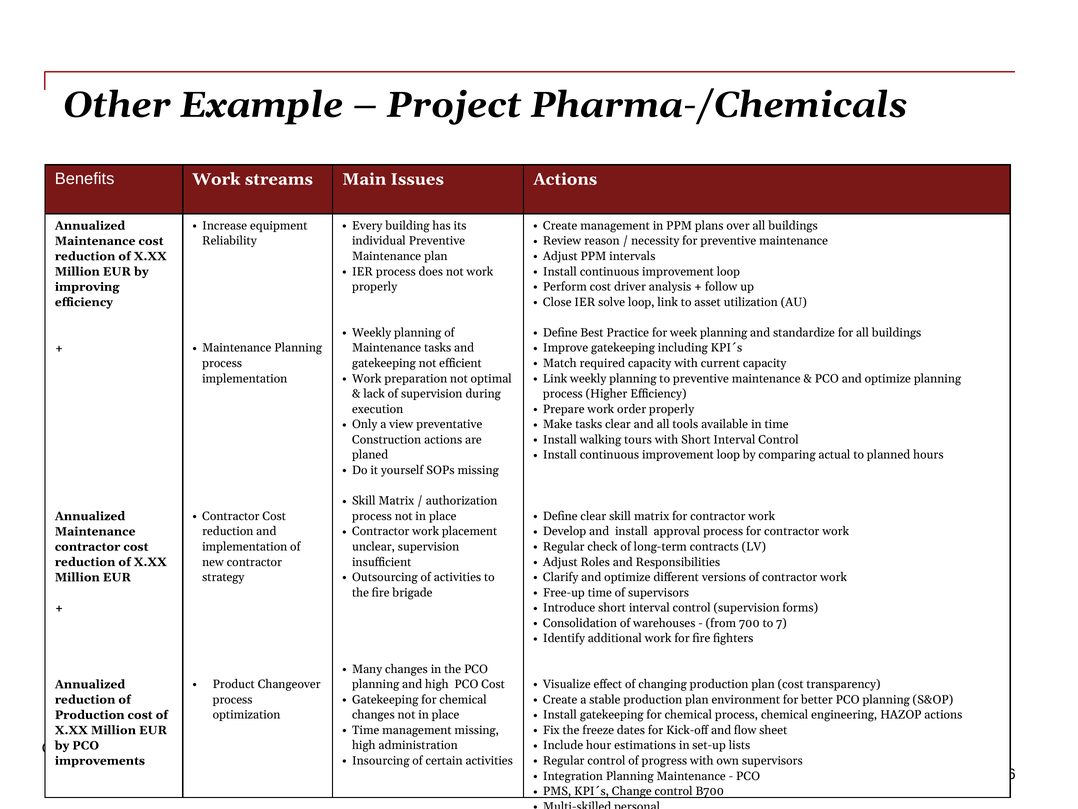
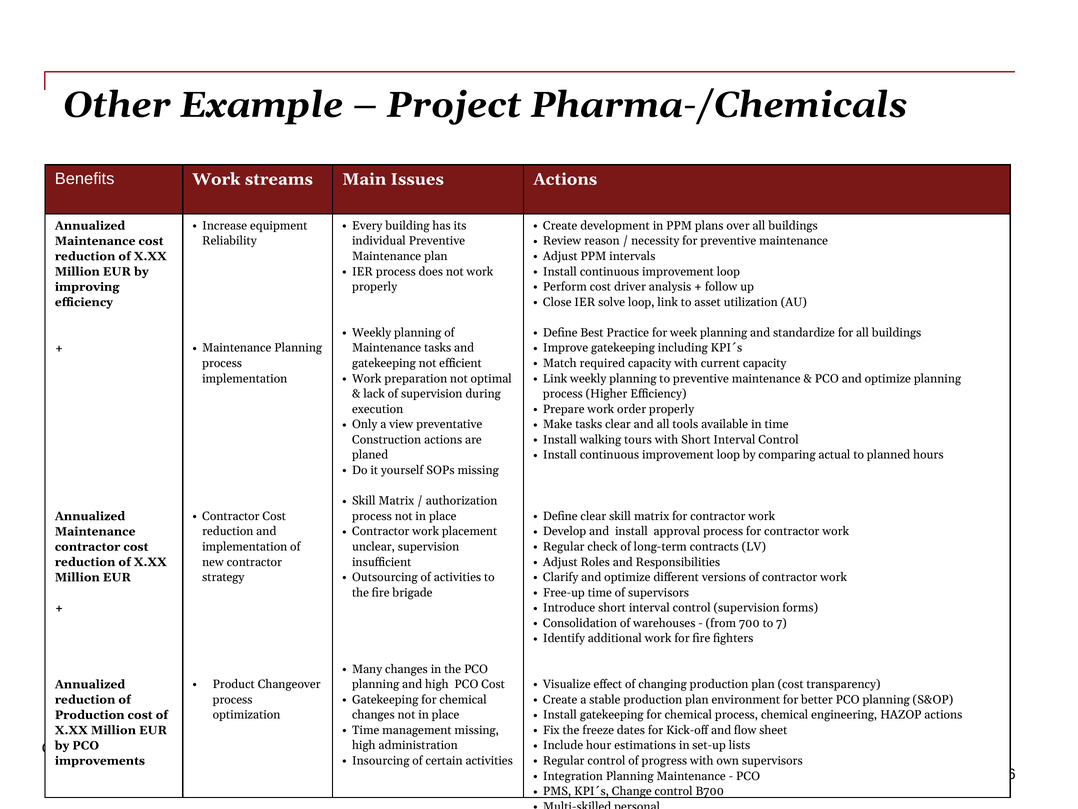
Create management: management -> development (615, 226)
